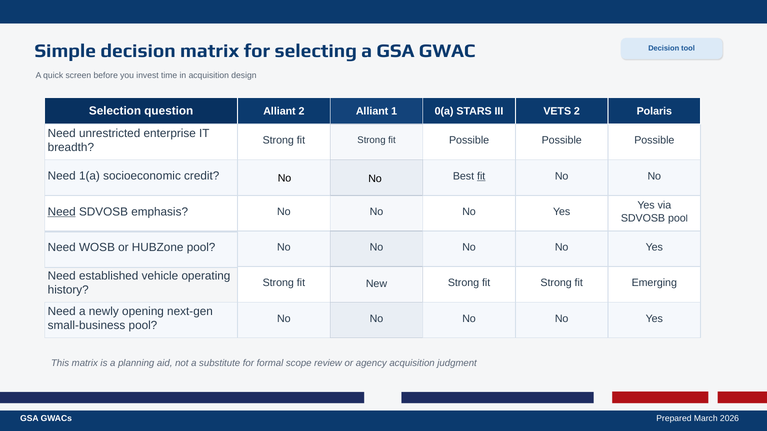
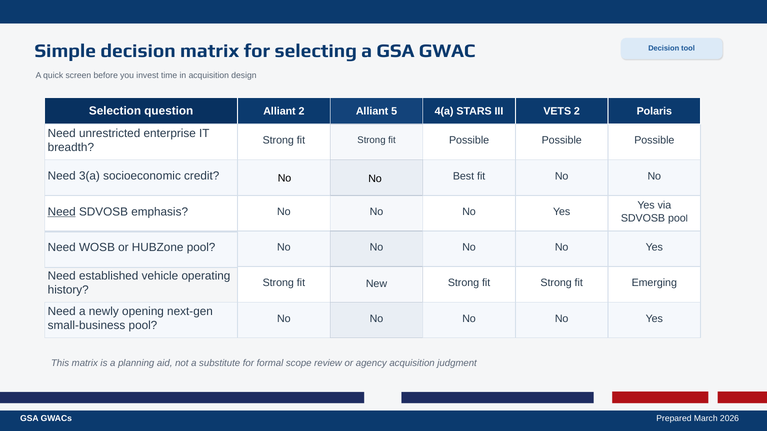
1: 1 -> 5 (394, 111)
0(a: 0(a -> 4(a (444, 111)
1(a: 1(a -> 3(a (89, 176)
fit underline: present -> none (481, 176)
